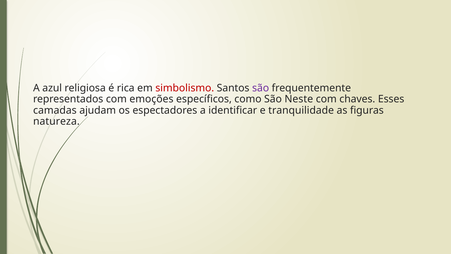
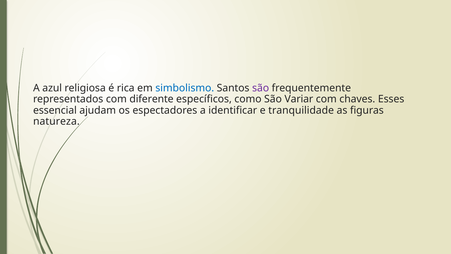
simbolismo colour: red -> blue (185, 88)
emoções: emoções -> diferente (152, 99)
Neste: Neste -> Variar (299, 99)
camadas: camadas -> essencial (55, 110)
